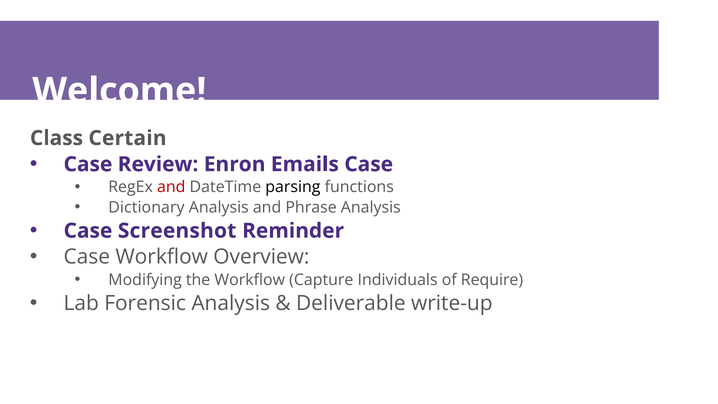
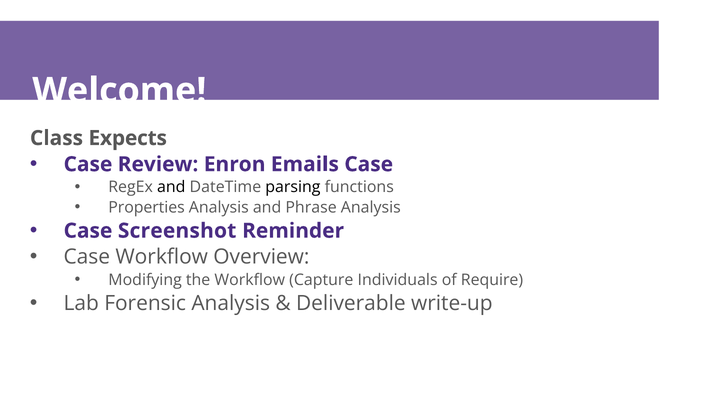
Certain: Certain -> Expects (128, 138)
and colour: red -> black (171, 187)
Dictionary: Dictionary -> Properties (147, 207)
